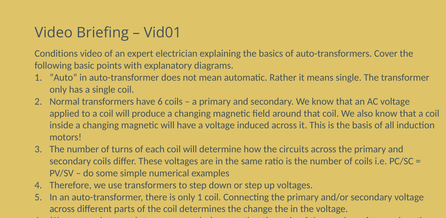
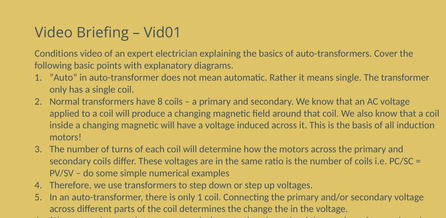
have 6: 6 -> 8 (160, 101)
the circuits: circuits -> motors (294, 149)
